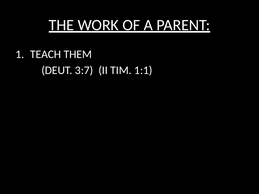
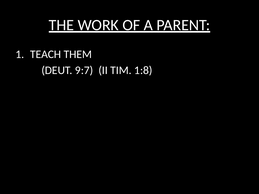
3:7: 3:7 -> 9:7 (84, 70)
1:1: 1:1 -> 1:8 (143, 70)
